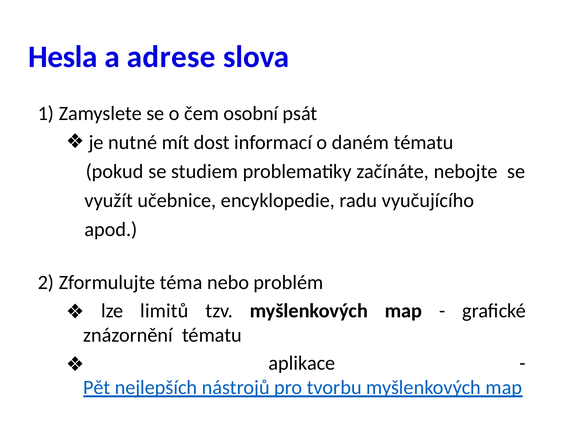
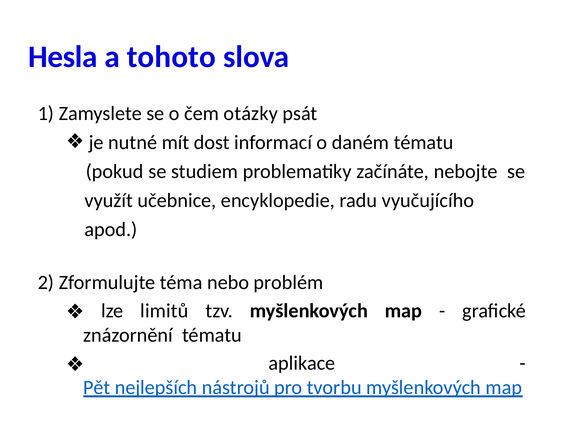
adrese: adrese -> tohoto (171, 57)
osobní: osobní -> otázky (251, 113)
